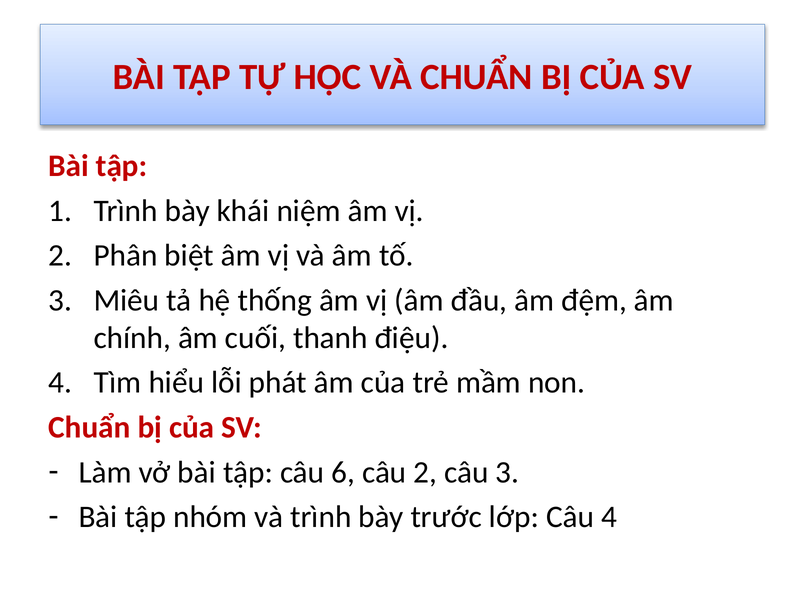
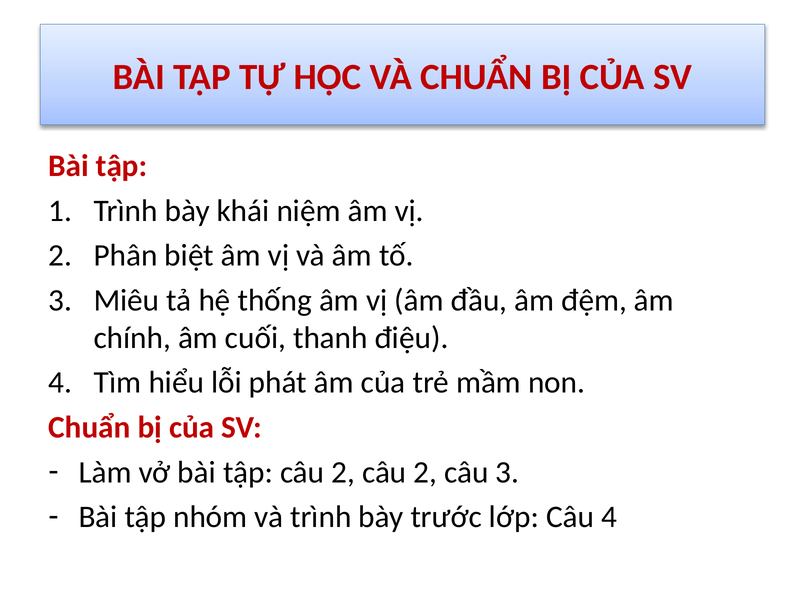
tập câu 6: 6 -> 2 (343, 472)
